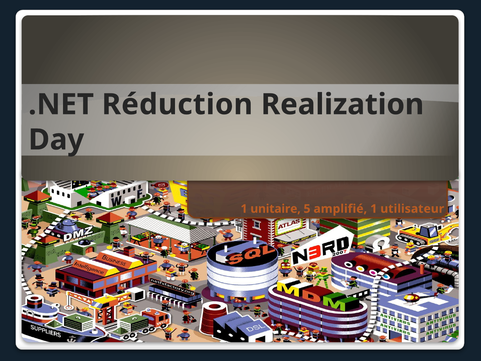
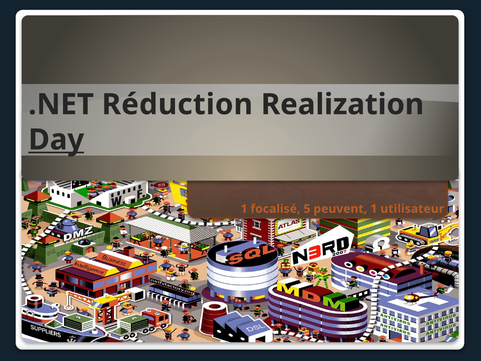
Day underline: none -> present (56, 140)
unitaire: unitaire -> focalisé (275, 209)
amplifié: amplifié -> peuvent (340, 209)
